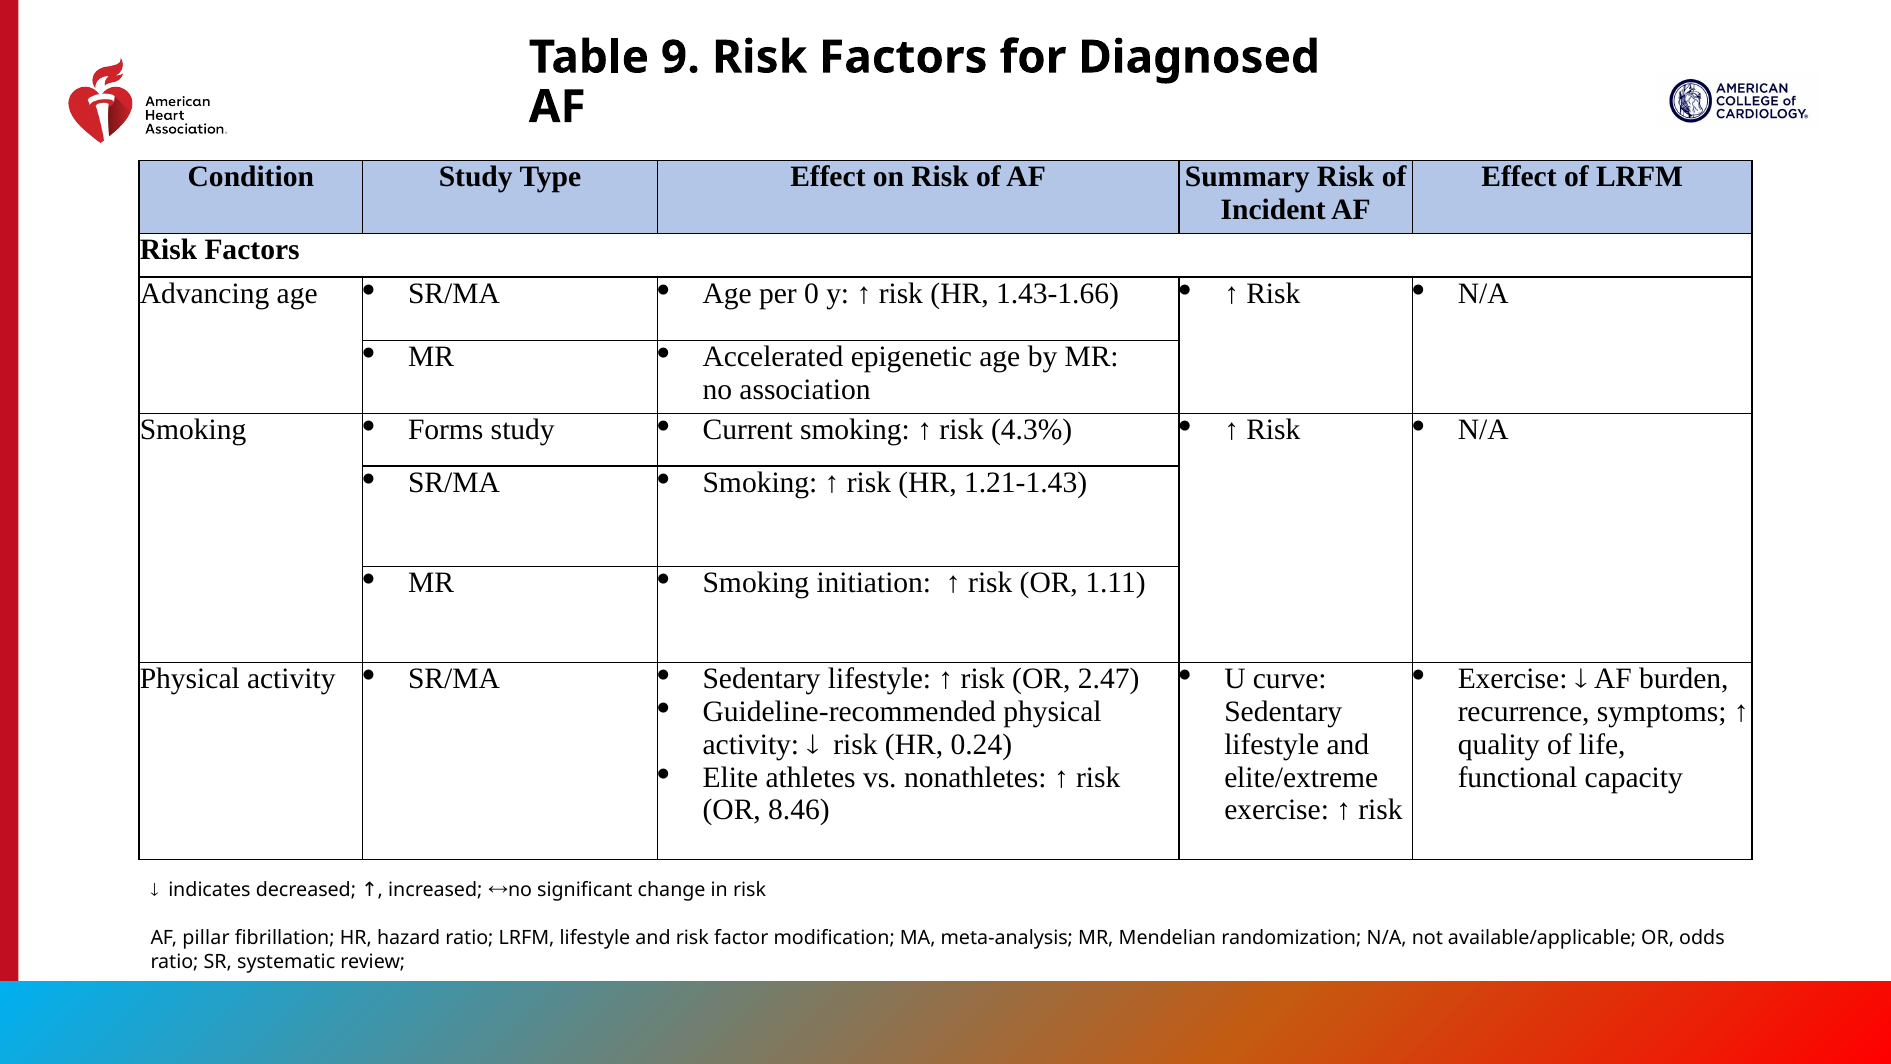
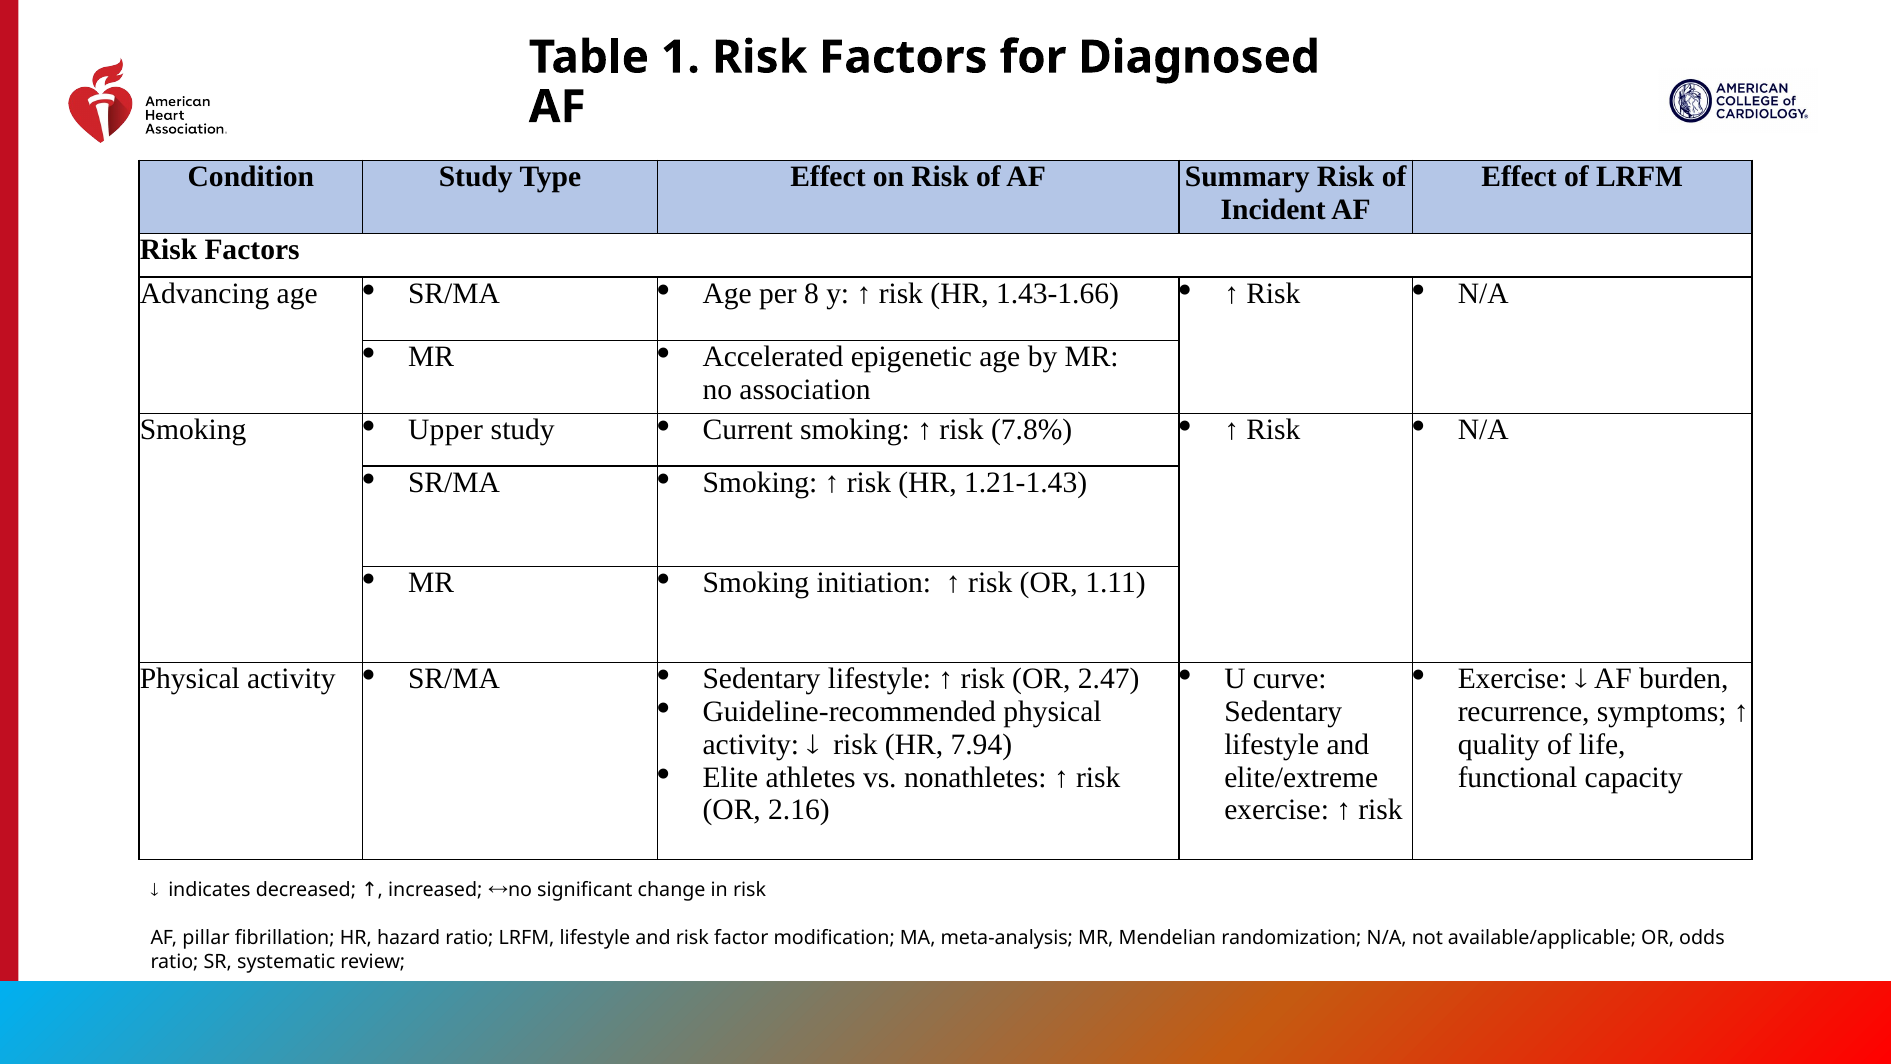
9: 9 -> 1 (680, 57)
0: 0 -> 8 (812, 293)
Forms: Forms -> Upper (446, 430)
4.3%: 4.3% -> 7.8% (1032, 430)
0.24: 0.24 -> 7.94 (981, 744)
8.46: 8.46 -> 2.16 (799, 810)
